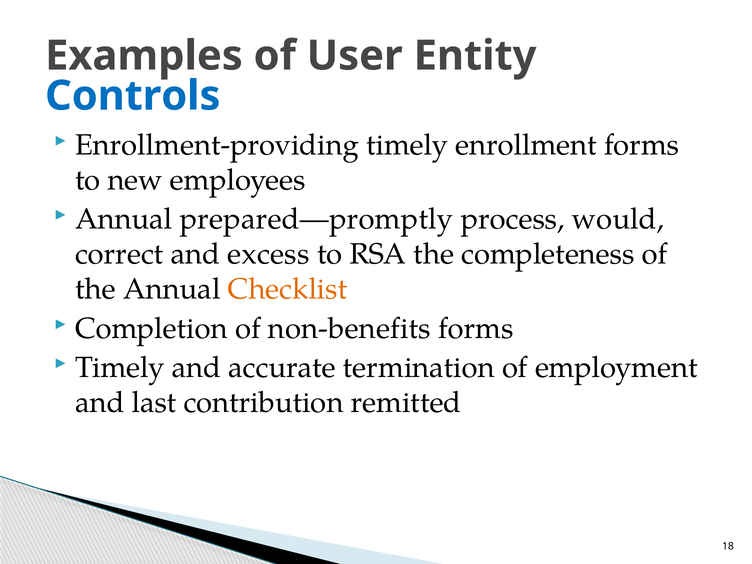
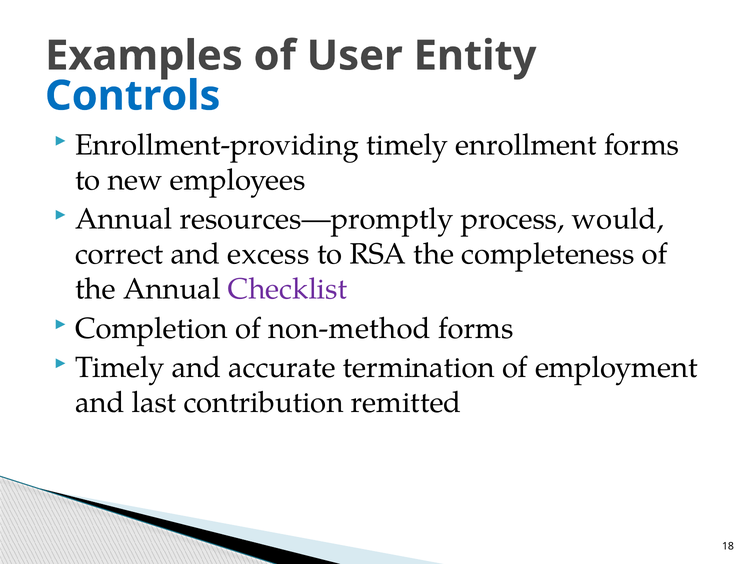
prepared—promptly: prepared—promptly -> resources—promptly (317, 219)
Checklist colour: orange -> purple (287, 289)
non-benefits: non-benefits -> non-method (349, 329)
